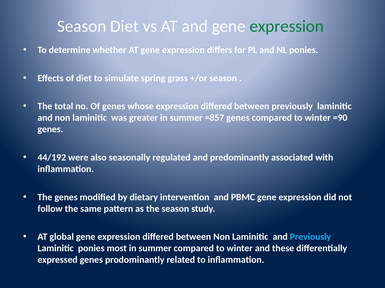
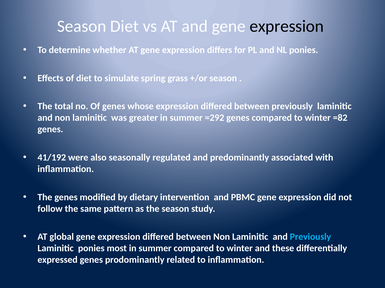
expression colour: green -> black (287, 26)
=857: =857 -> =292 (215, 118)
=90: =90 -> =82 (340, 118)
44/192: 44/192 -> 41/192 (52, 158)
